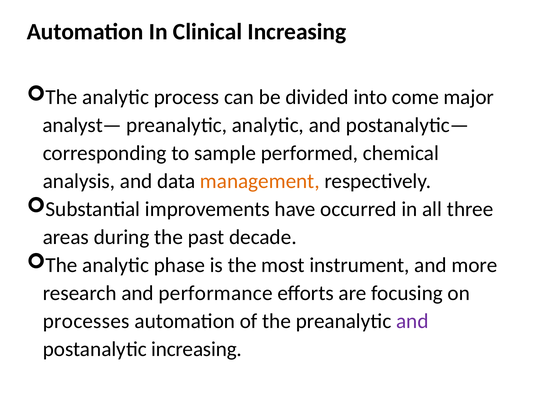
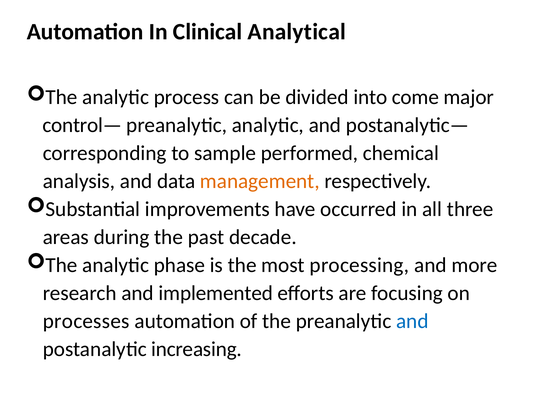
Clinical Increasing: Increasing -> Analytical (297, 32)
analyst—: analyst— -> control— (82, 125)
instrument: instrument -> processing (359, 265)
performance: performance -> implemented (216, 293)
and colour: purple -> blue (412, 321)
